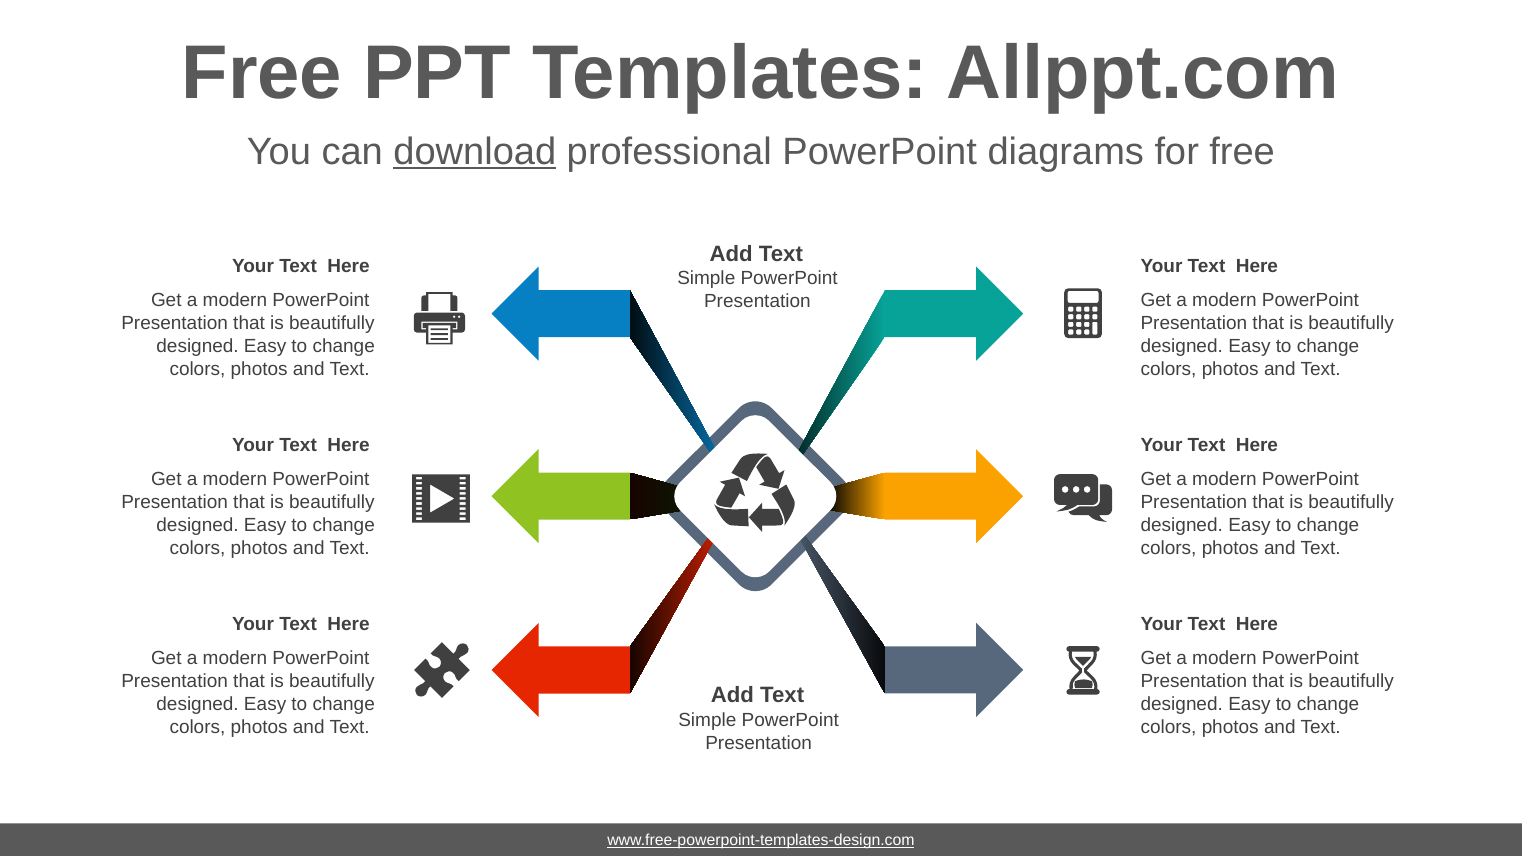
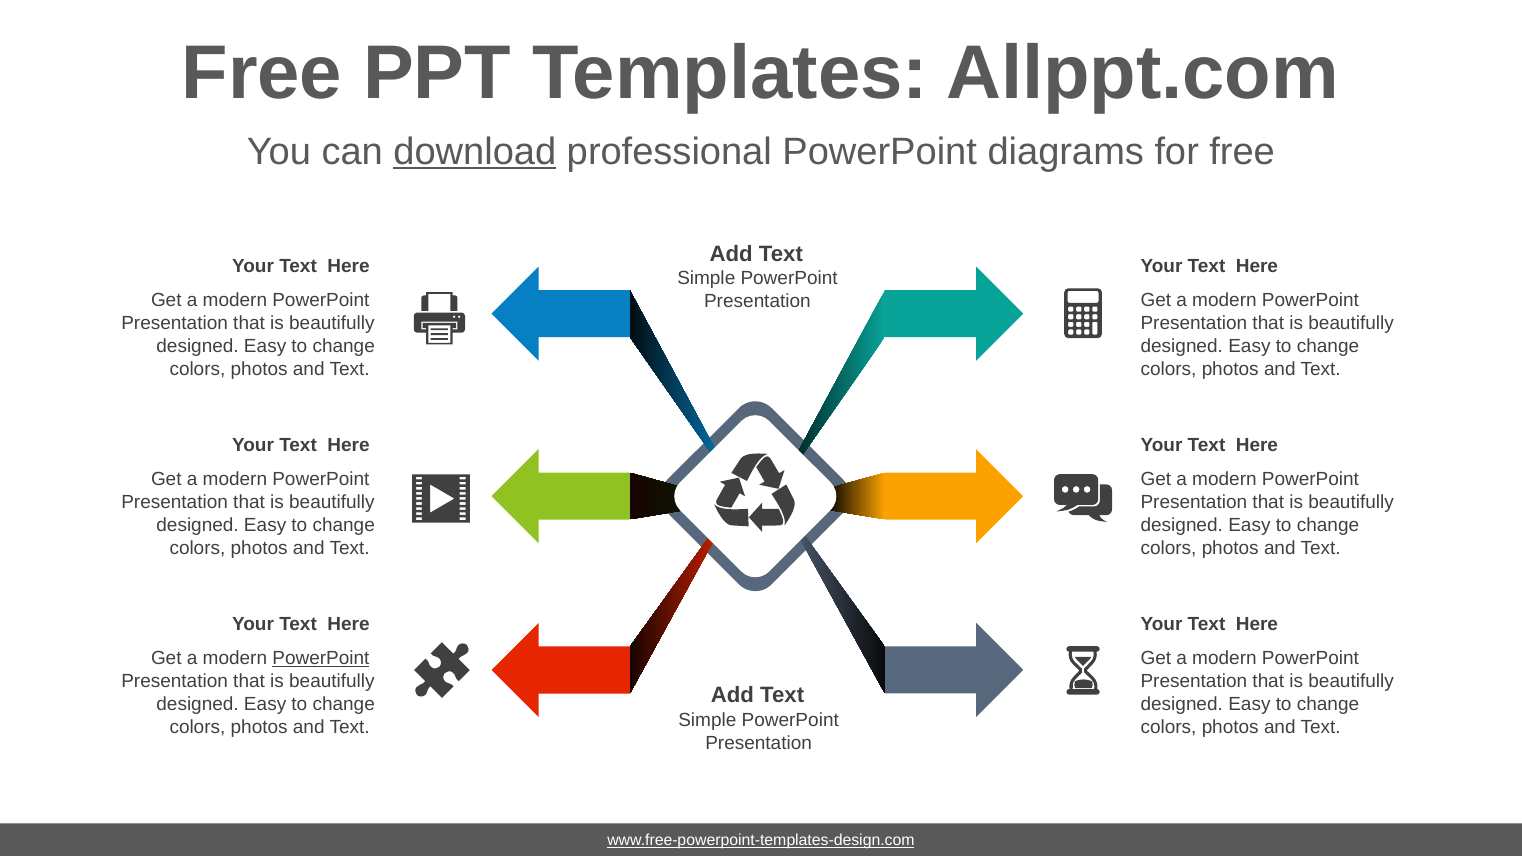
PowerPoint underline: none -> present (321, 658)
